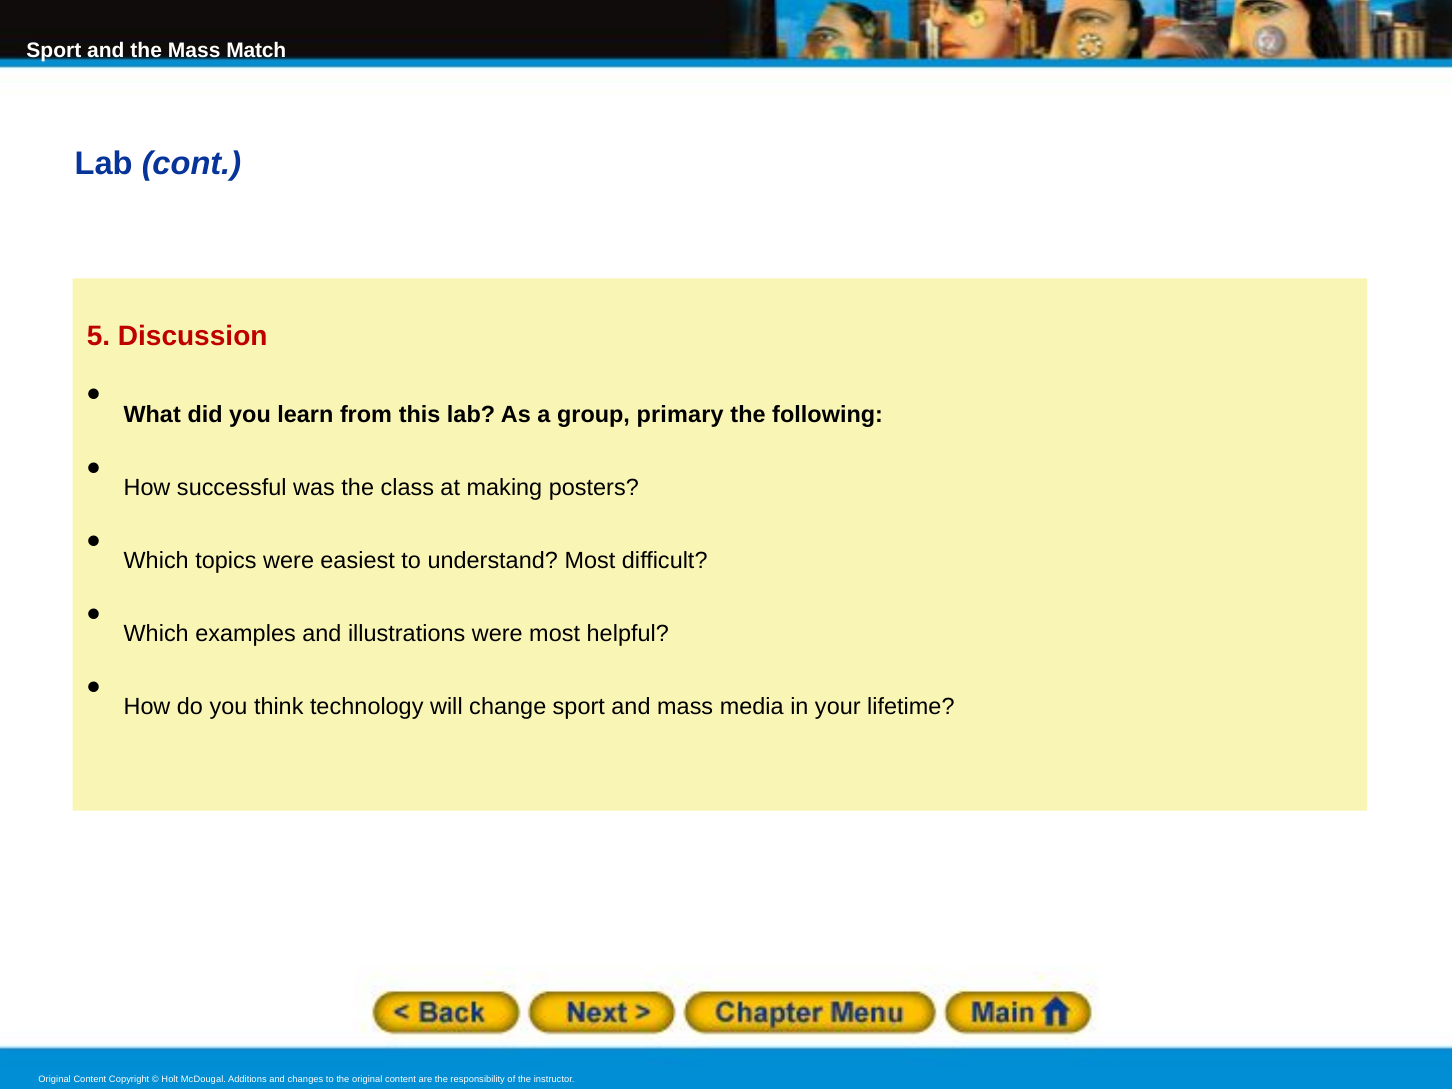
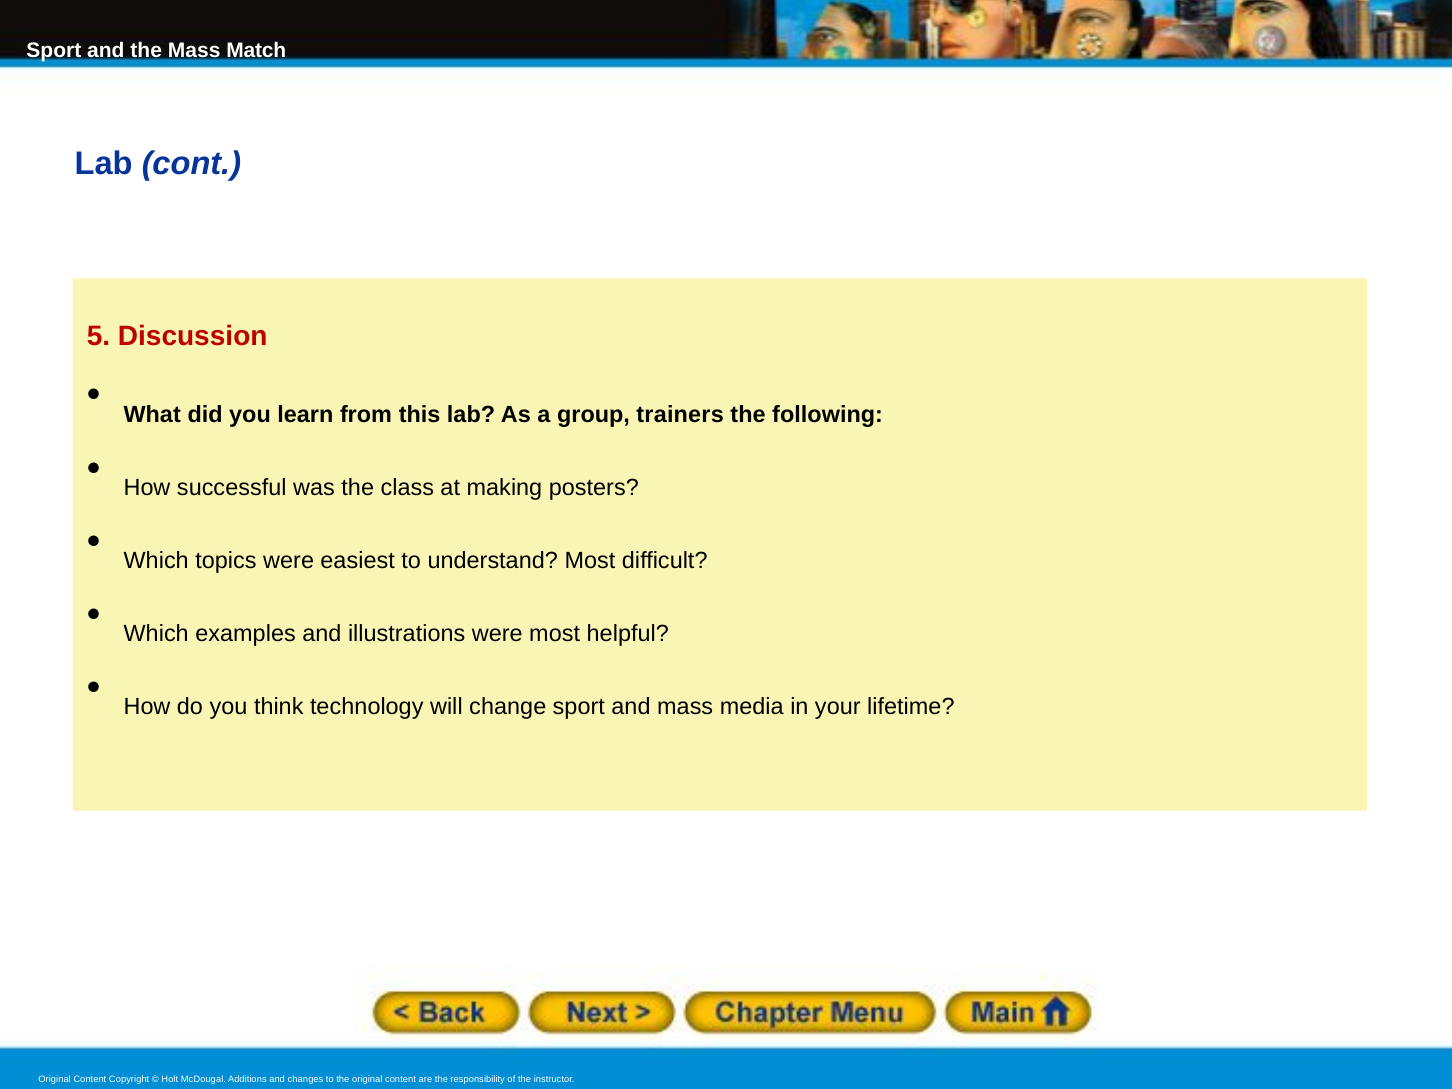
primary: primary -> trainers (680, 414)
